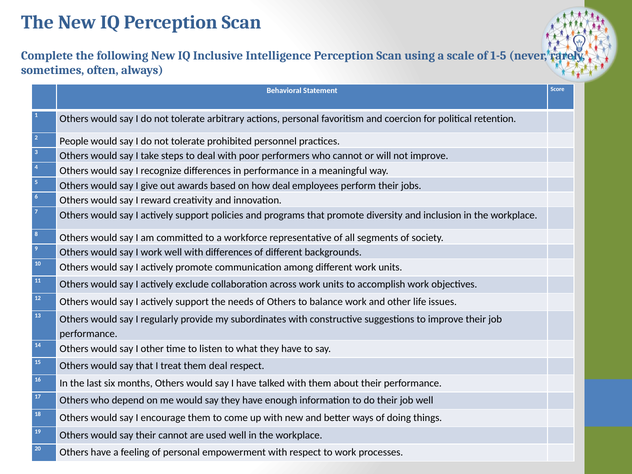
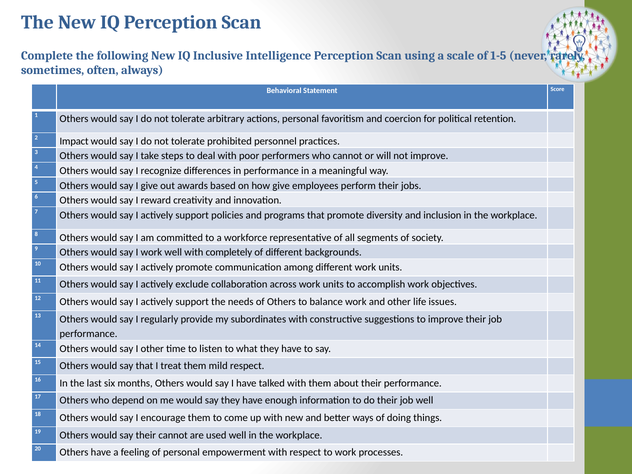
People: People -> Impact (74, 141)
how deal: deal -> give (281, 186)
with differences: differences -> completely (229, 252)
them deal: deal -> mild (218, 366)
